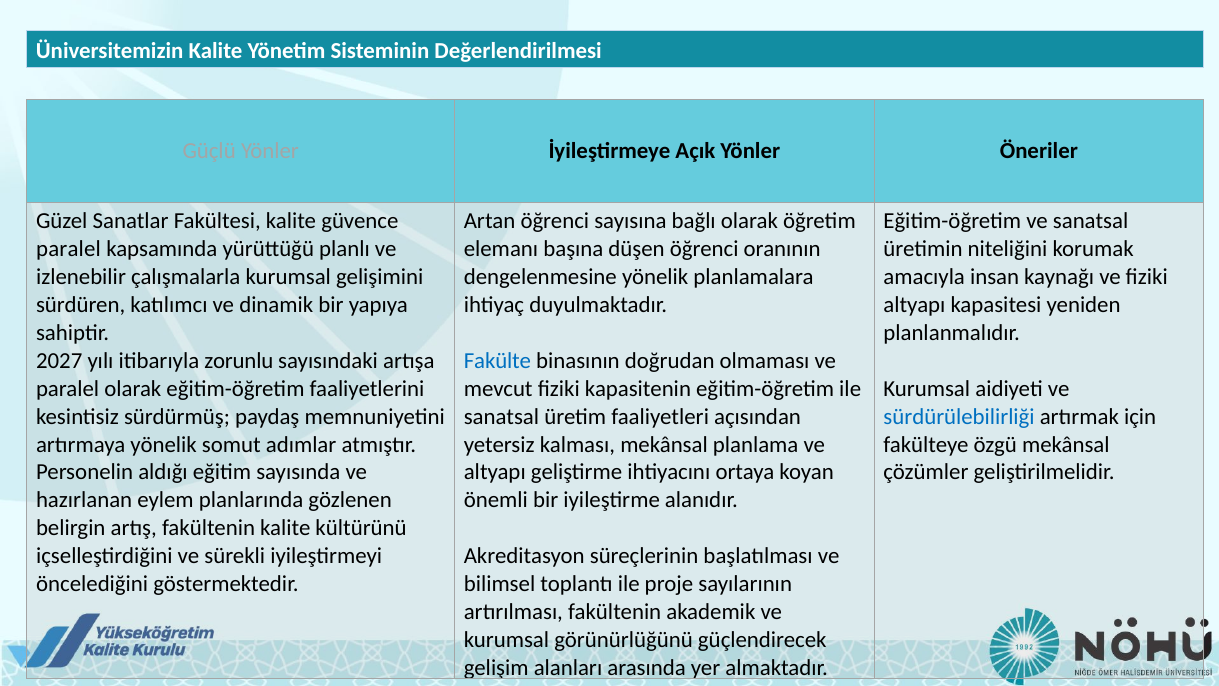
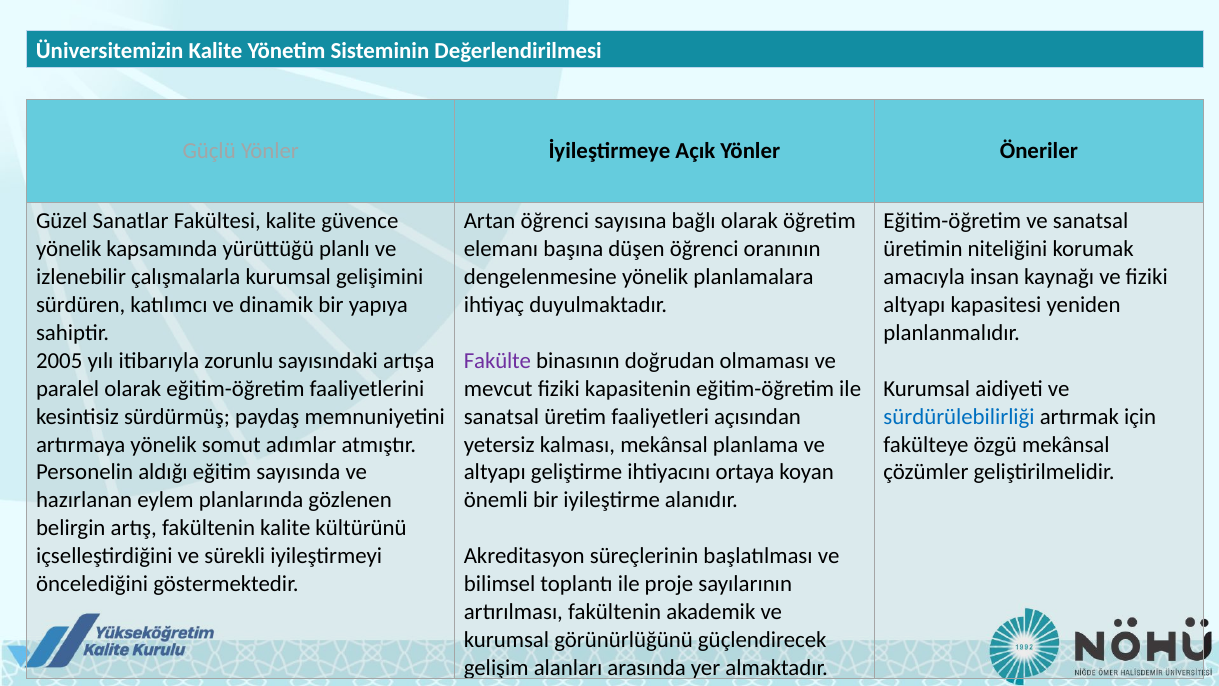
paralel: paralel -> yönelik (69, 249)
2027: 2027 -> 2005 (59, 361)
Fakülte colour: blue -> purple (497, 361)
